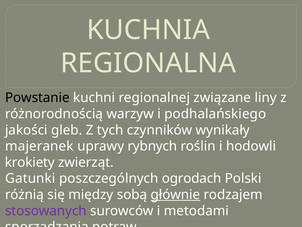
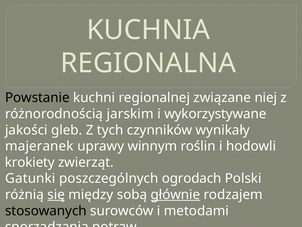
liny: liny -> niej (266, 98)
warzyw: warzyw -> jarskim (130, 114)
podhalańskiego: podhalańskiego -> wykorzystywane (215, 114)
rybnych: rybnych -> winnym (152, 146)
się underline: none -> present (56, 194)
stosowanych colour: purple -> black (46, 210)
